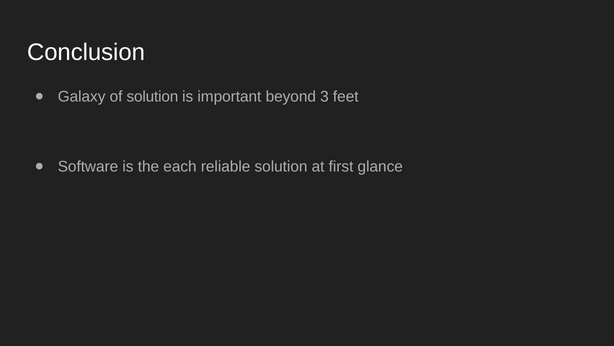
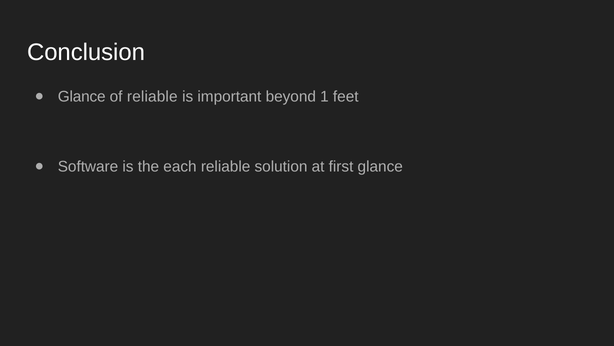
Galaxy: Galaxy -> Glance (82, 97)
of solution: solution -> reliable (152, 97)
3: 3 -> 1 (324, 97)
